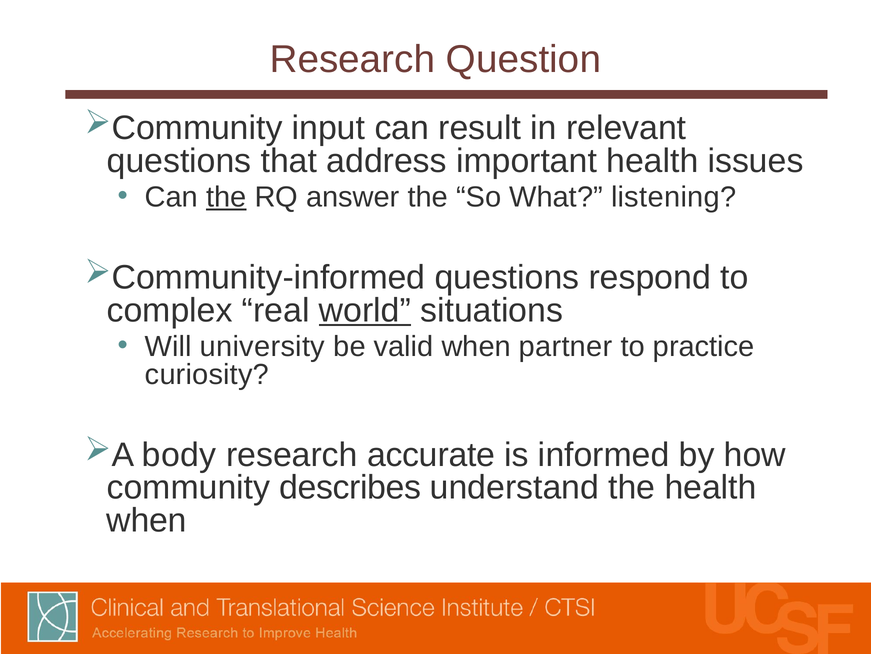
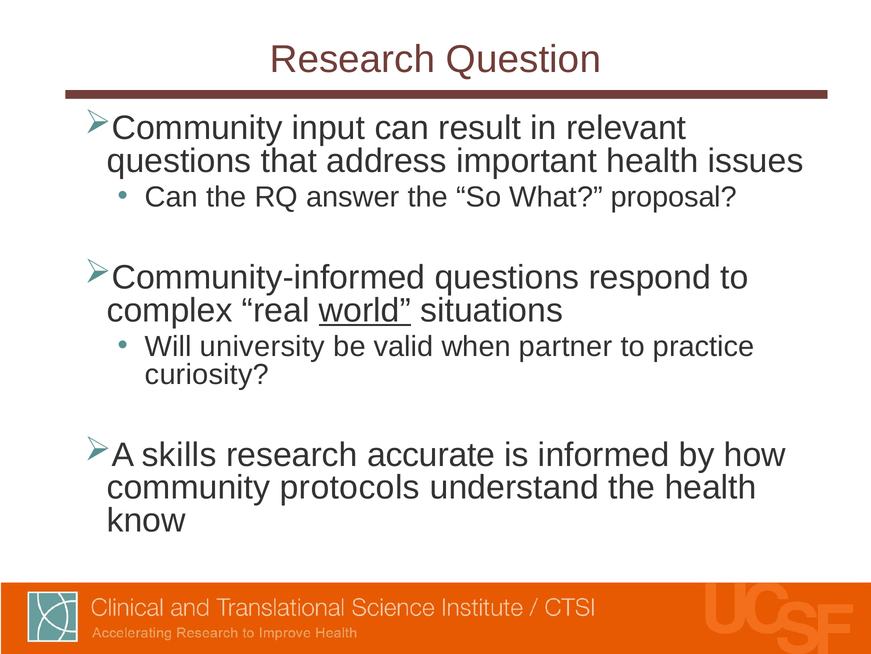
the underline: present -> none (226, 197)
listening: listening -> proposal (674, 197)
body: body -> skills (179, 455)
describes: describes -> protocols (350, 487)
when: when -> know (146, 520)
